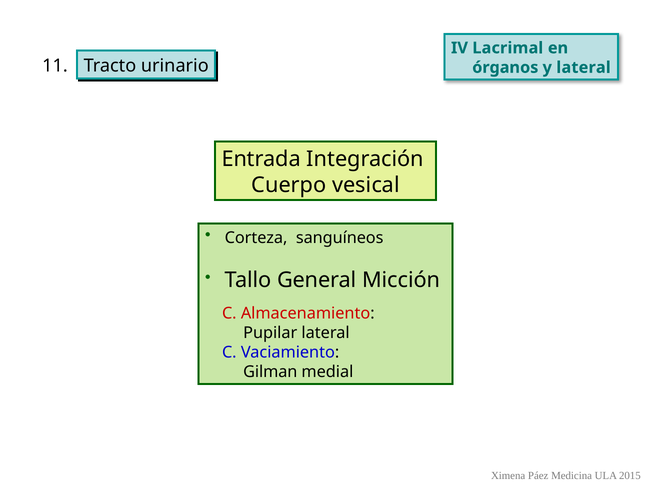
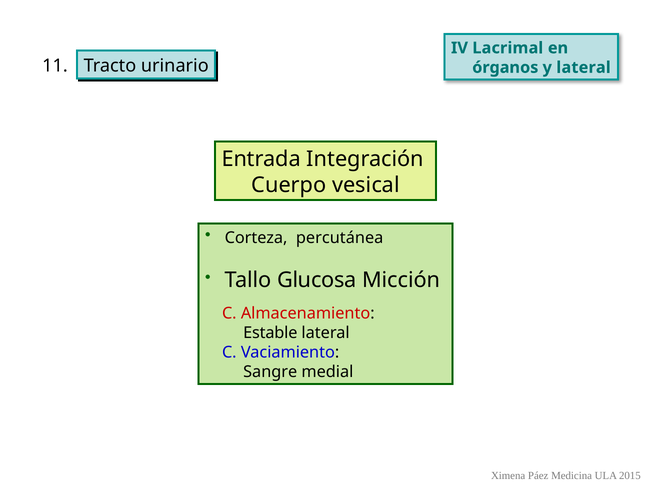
sanguíneos: sanguíneos -> percutánea (340, 238)
General: General -> Glucosa (317, 280)
Pupilar: Pupilar -> Estable (270, 333)
Gilman: Gilman -> Sangre (270, 372)
